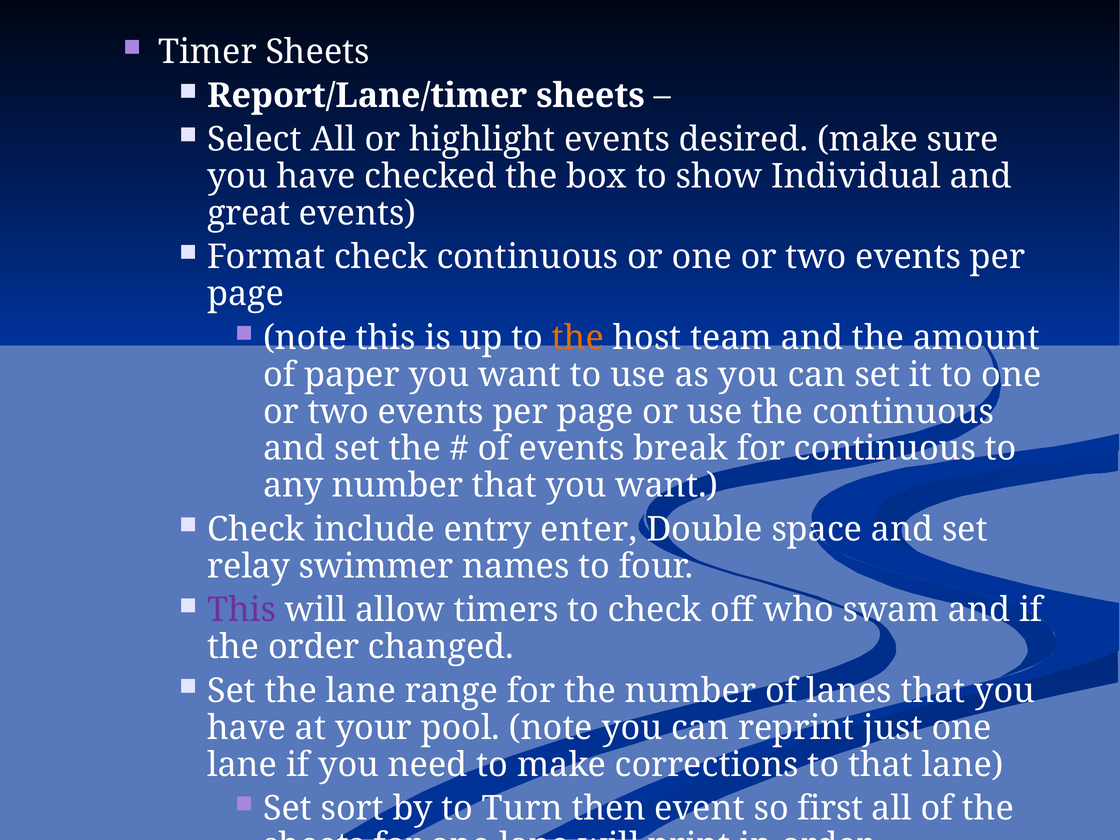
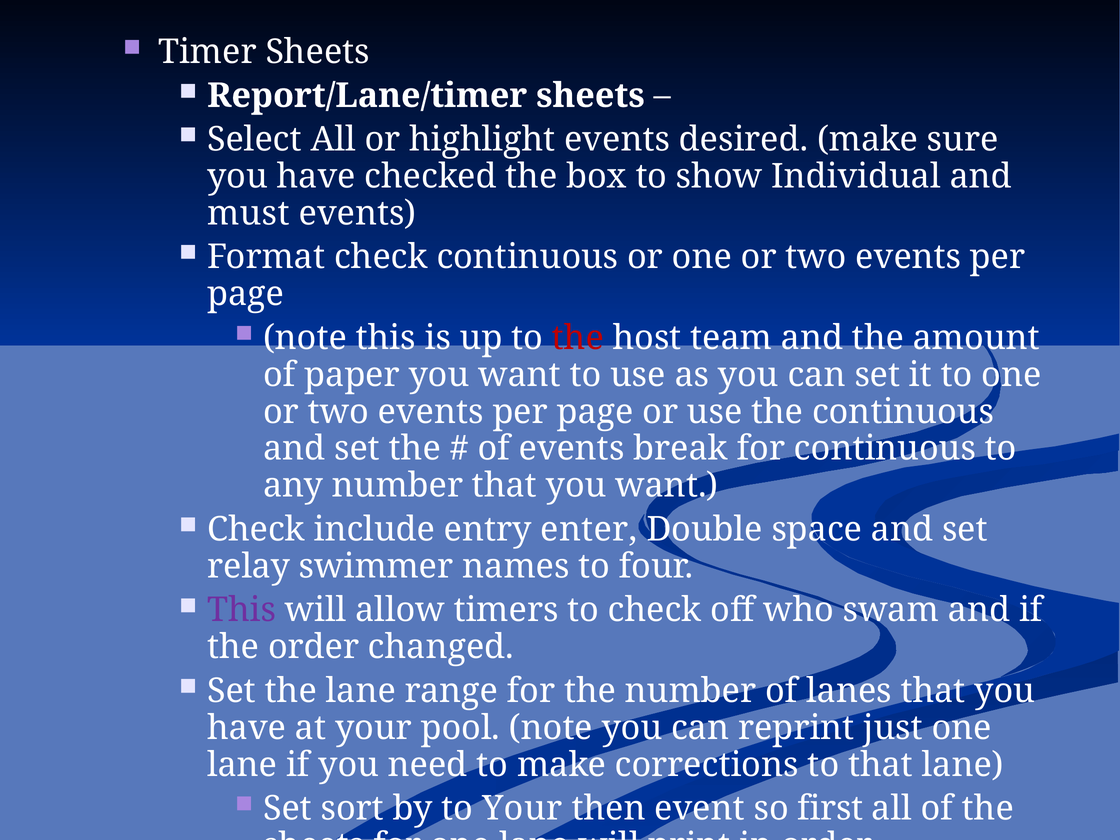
great: great -> must (248, 213)
the colour: orange -> red (578, 338)
to Turn: Turn -> Your (522, 809)
